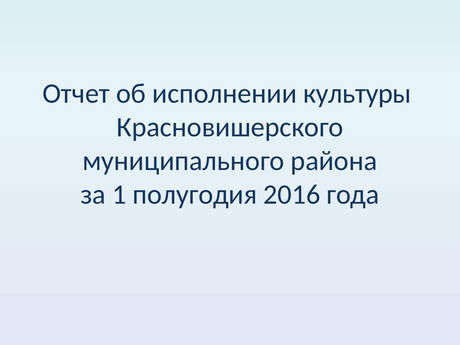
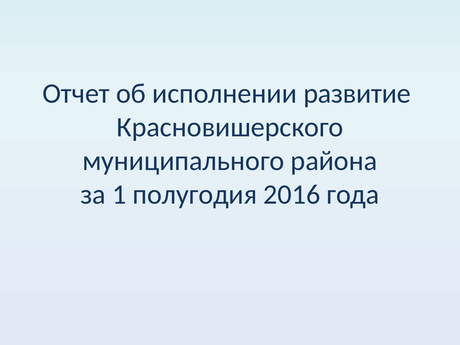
культуры: культуры -> развитие (357, 93)
